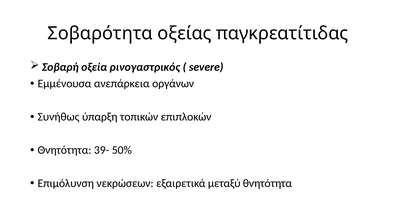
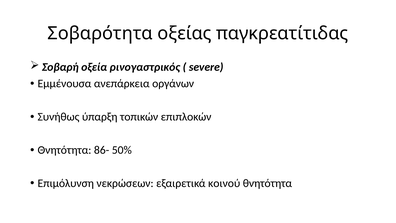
39-: 39- -> 86- (102, 150)
μεταξύ: μεταξύ -> κοινού (224, 183)
